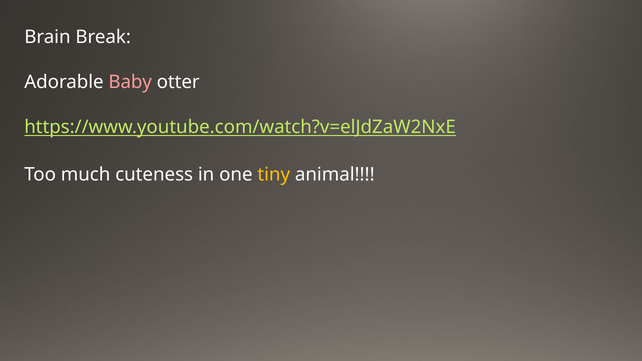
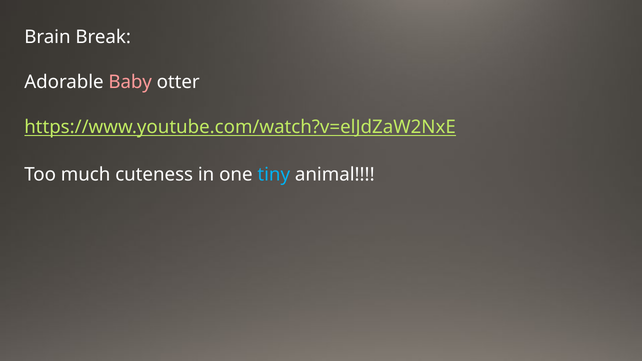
tiny colour: yellow -> light blue (274, 175)
